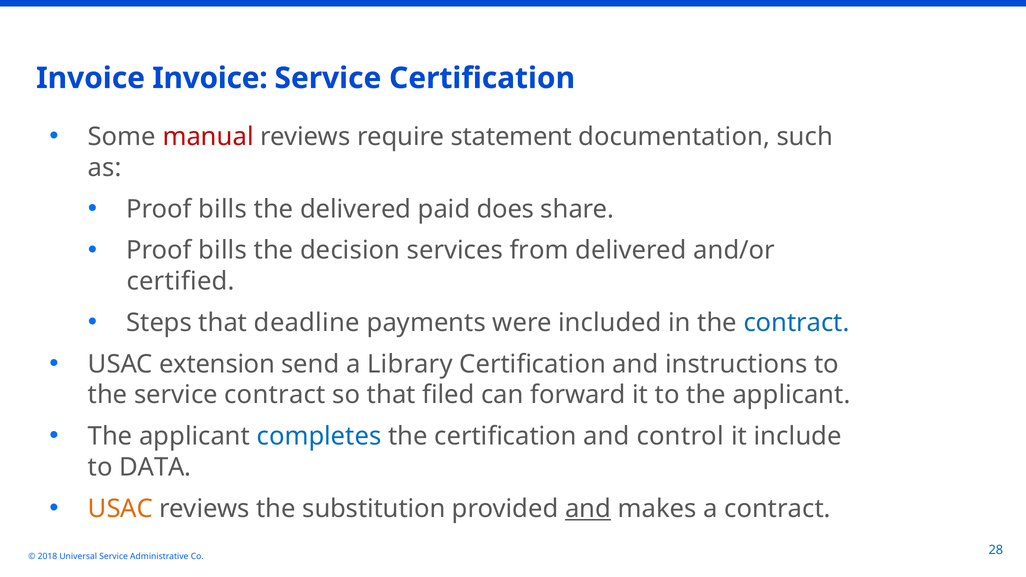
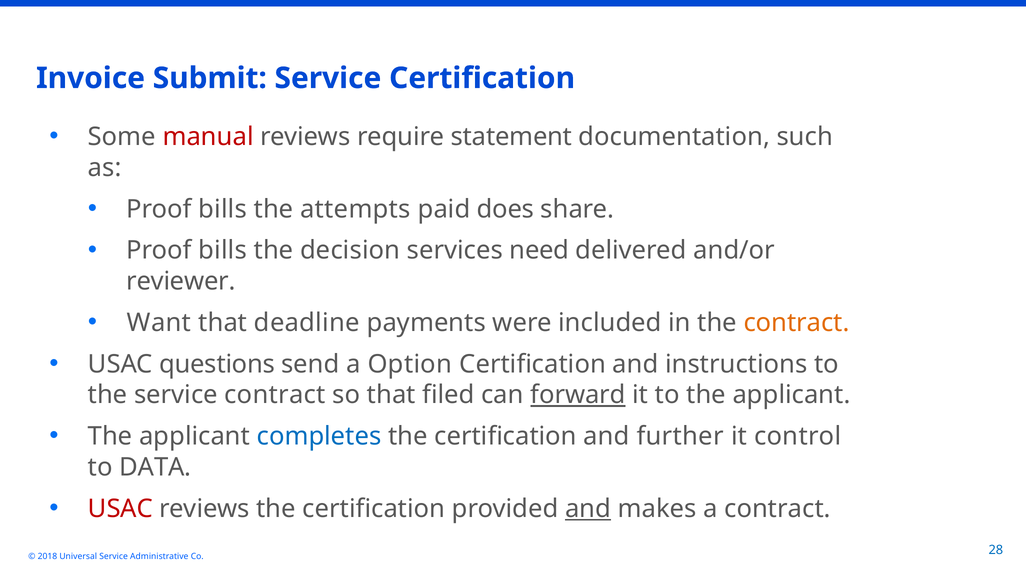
Invoice Invoice: Invoice -> Submit (210, 78)
the delivered: delivered -> attempts (355, 209)
from: from -> need (539, 251)
certified: certified -> reviewer (181, 281)
Steps: Steps -> Want (159, 323)
contract colour: blue -> orange (797, 323)
extension: extension -> questions (217, 364)
Library: Library -> Option (410, 364)
forward underline: none -> present (578, 395)
control: control -> further (680, 437)
include: include -> control (798, 437)
USAC colour: orange -> red (120, 509)
reviews the substitution: substitution -> certification (374, 509)
